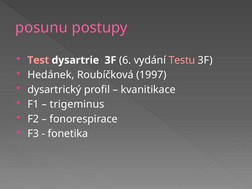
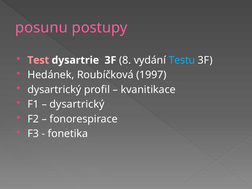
6: 6 -> 8 (125, 60)
Testu colour: pink -> light blue (182, 60)
trigeminus: trigeminus -> dysartrický (77, 104)
